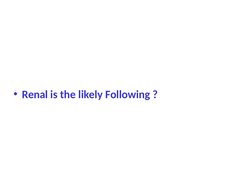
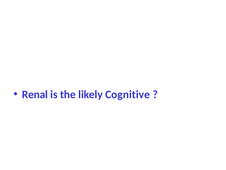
Following: Following -> Cognitive (128, 94)
